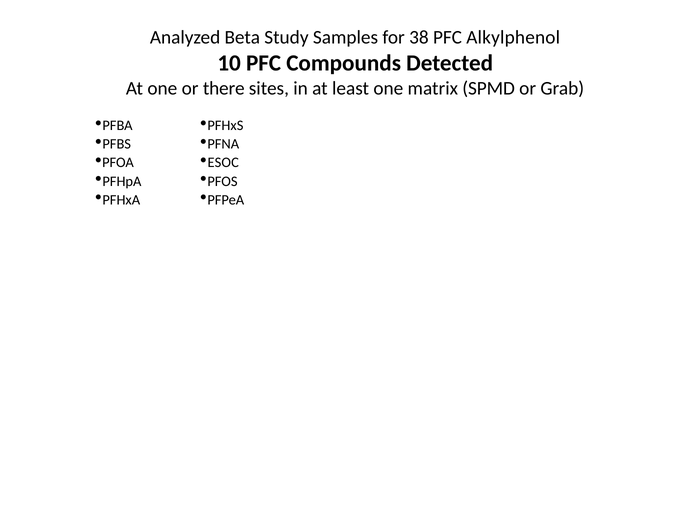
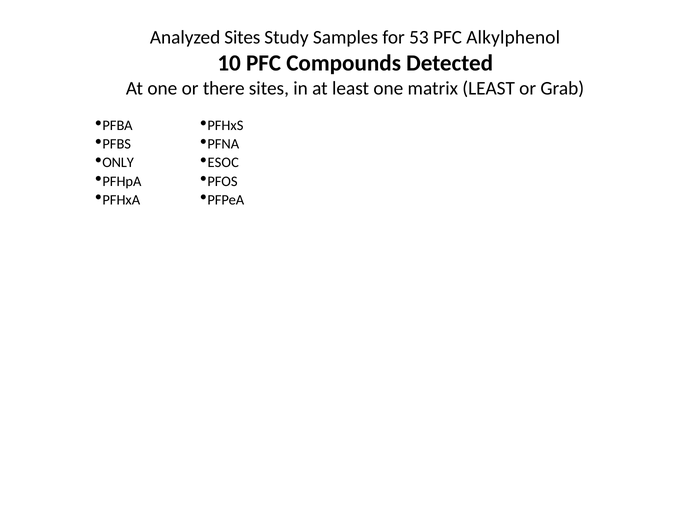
Analyzed Beta: Beta -> Sites (242, 37)
38: 38 -> 53 (419, 37)
matrix SPMD: SPMD -> LEAST (489, 88)
PFOA: PFOA -> ONLY (118, 163)
